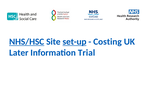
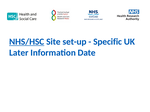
set-up underline: present -> none (75, 42)
Costing: Costing -> Specific (108, 42)
Trial: Trial -> Date (87, 53)
